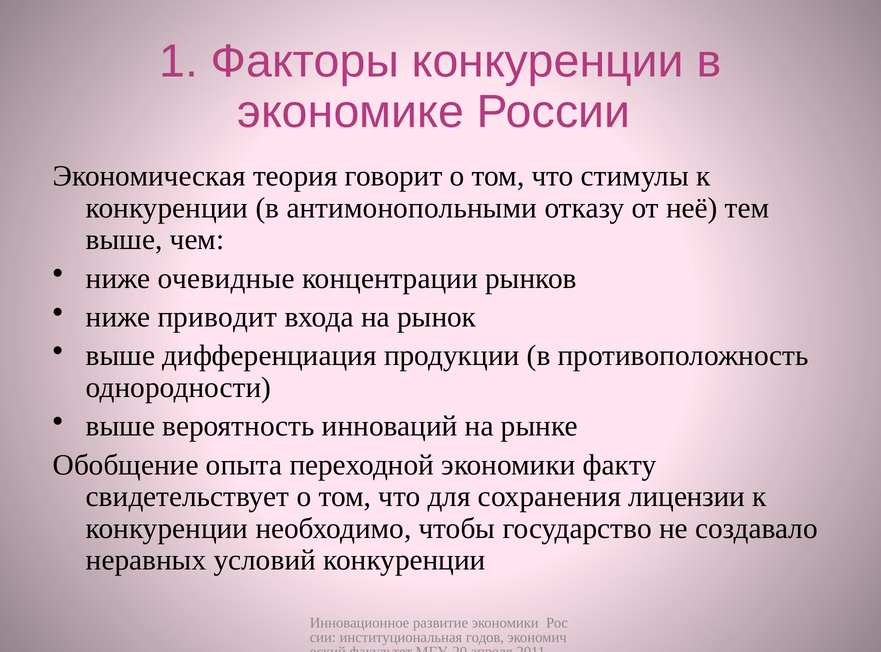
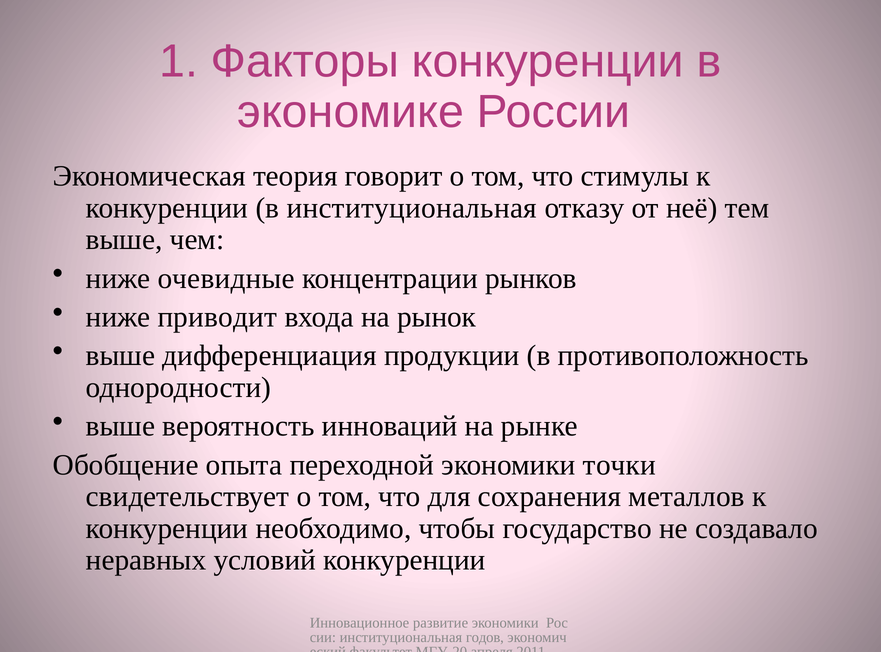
в антимонопольными: антимонопольными -> институциональная (412, 208)
факту: факту -> точки (620, 465)
лицензии: лицензии -> металлов (687, 497)
